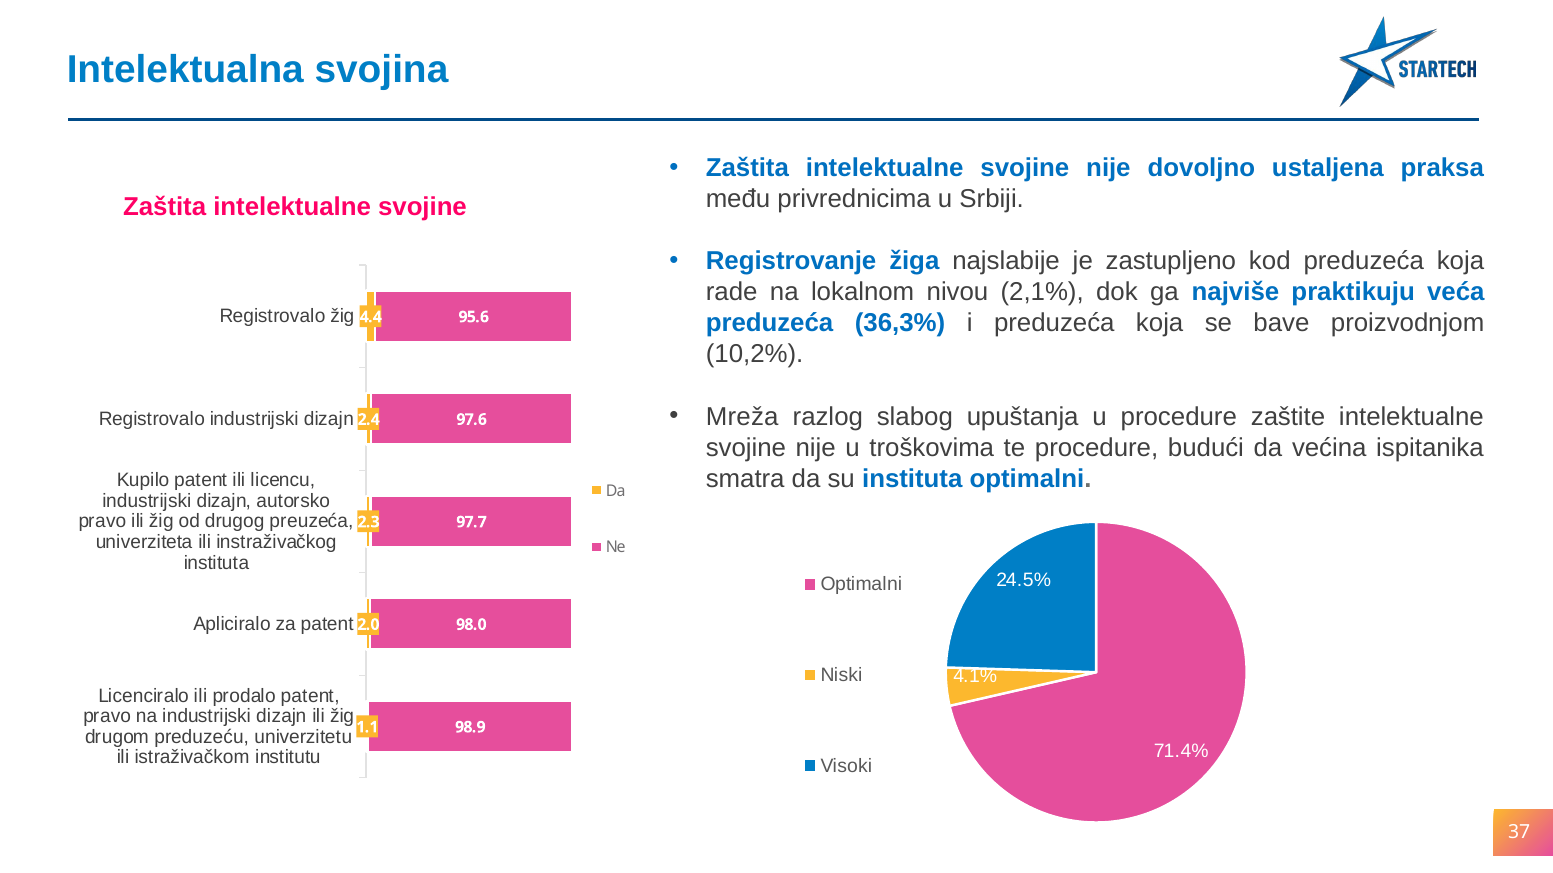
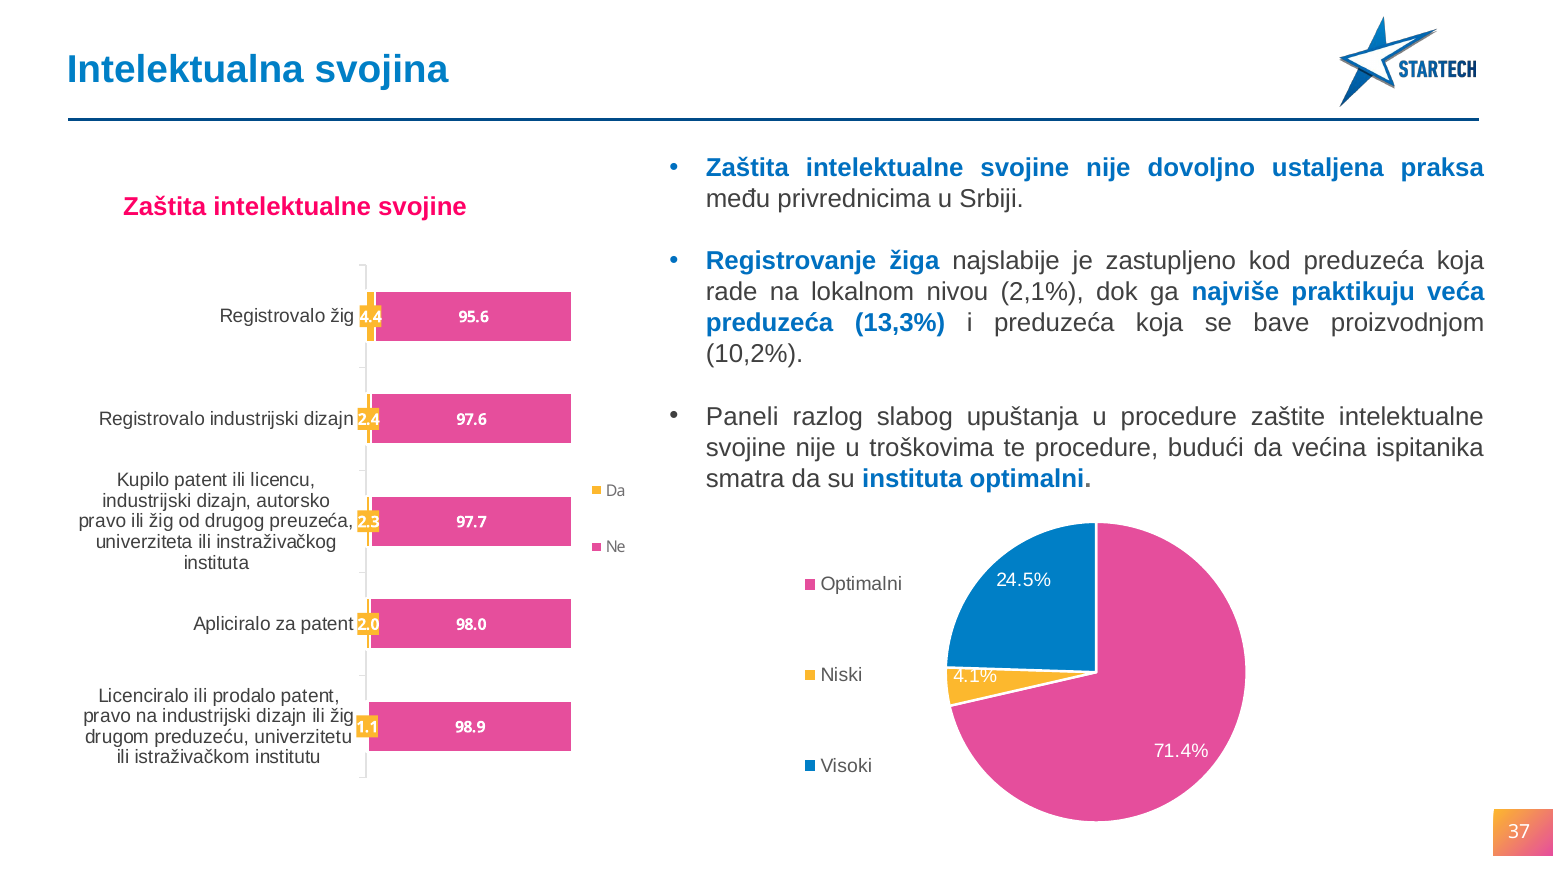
36,3%: 36,3% -> 13,3% (900, 324)
Mreža: Mreža -> Paneli (742, 417)
